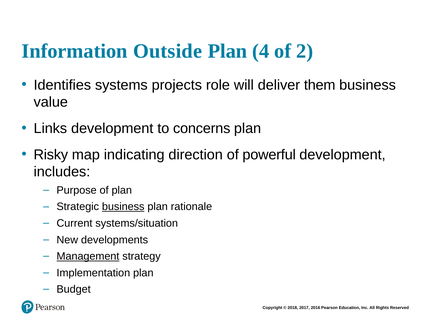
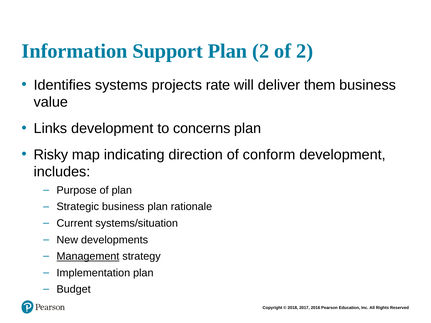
Outside: Outside -> Support (168, 51)
Plan 4: 4 -> 2 (261, 51)
role: role -> rate (218, 85)
powerful: powerful -> conform (269, 155)
business underline: present -> none (123, 207)
